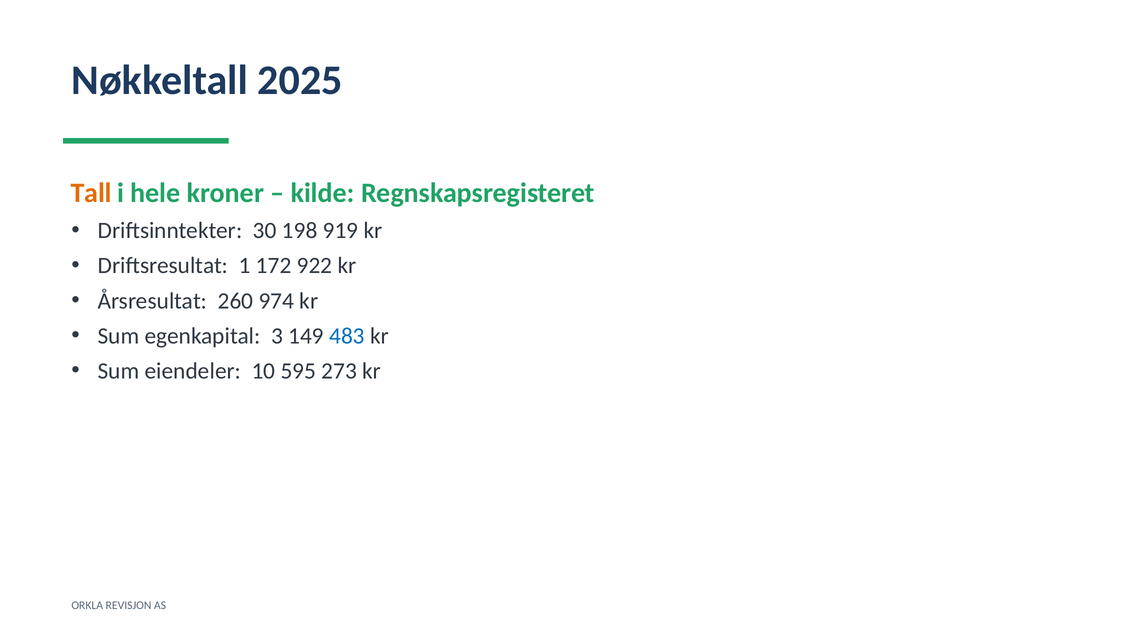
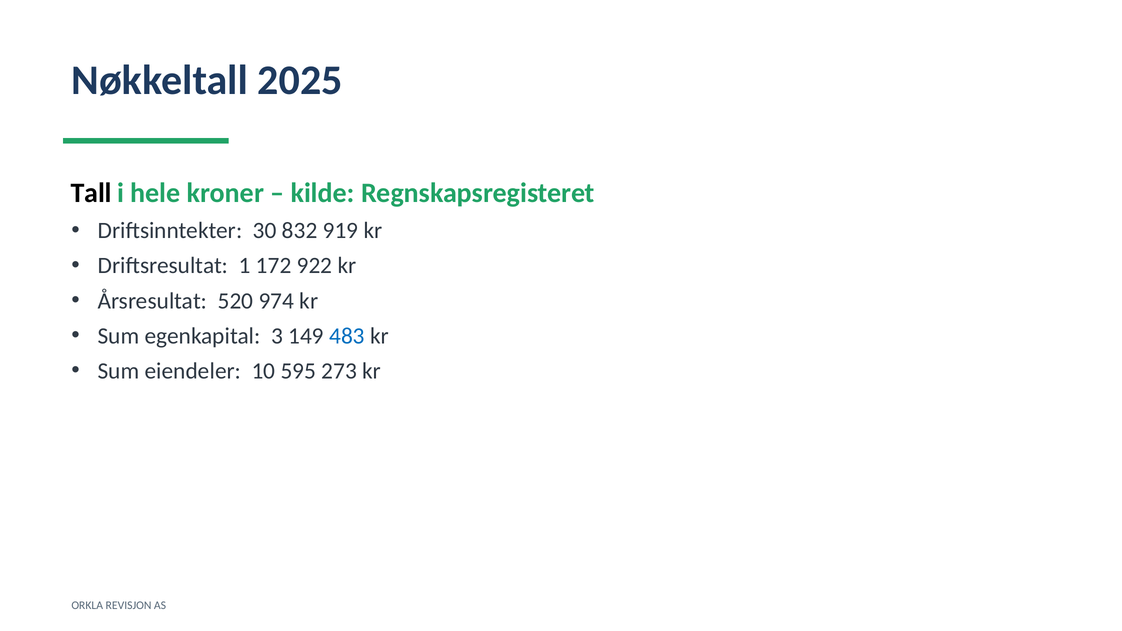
Tall colour: orange -> black (91, 193)
198: 198 -> 832 (300, 231)
260: 260 -> 520 (235, 301)
